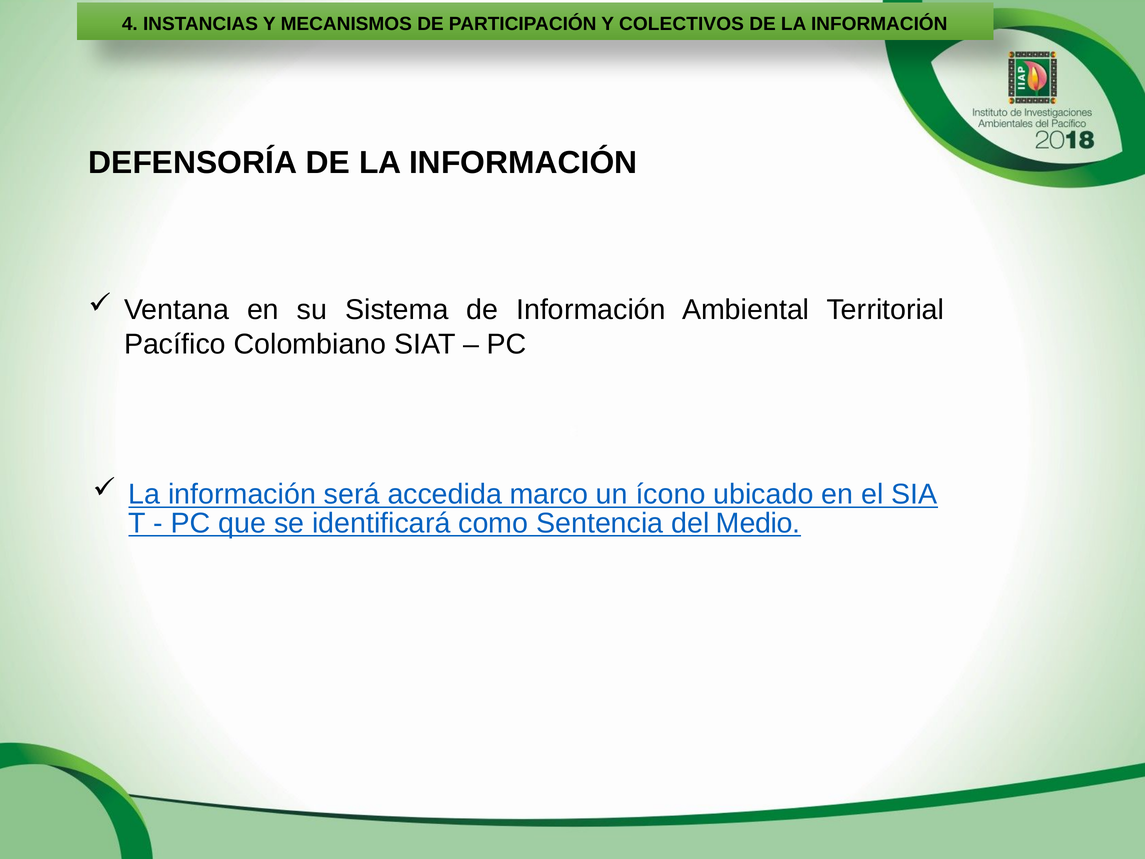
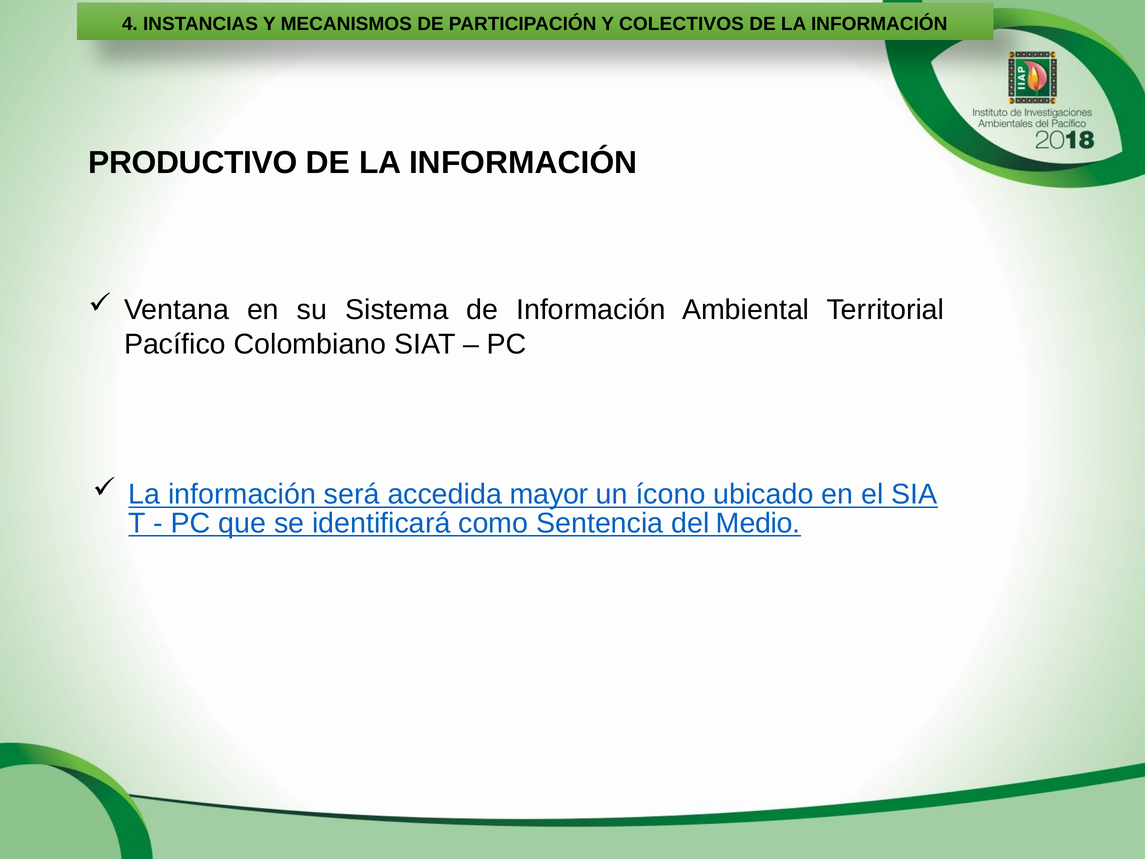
DEFENSORÍA: DEFENSORÍA -> PRODUCTIVO (193, 163)
marco: marco -> mayor (549, 494)
